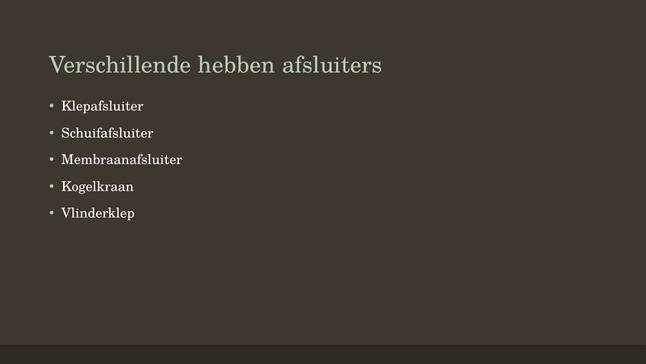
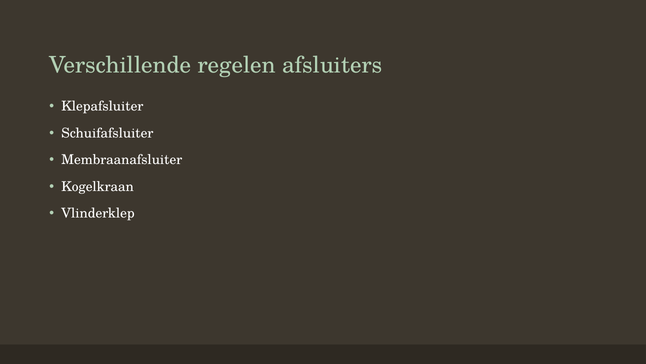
hebben: hebben -> regelen (237, 65)
